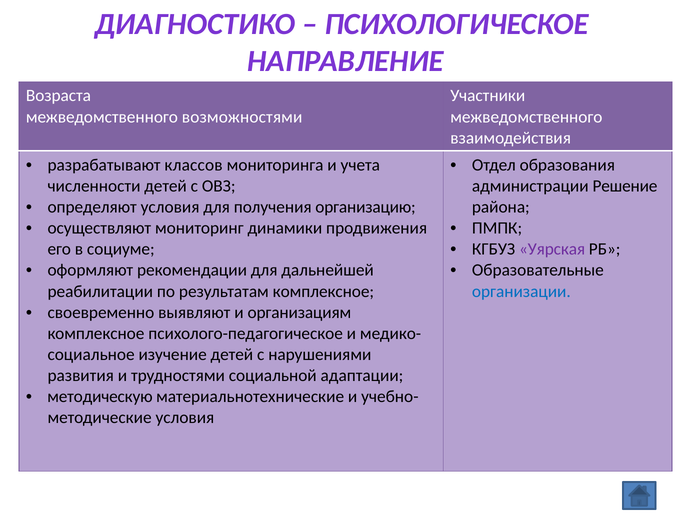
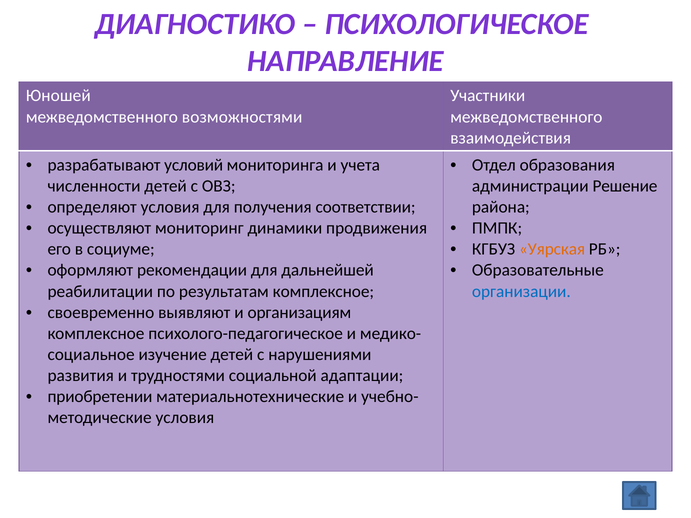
Возраста: Возраста -> Юношей (58, 96)
классов: классов -> условий (194, 165)
организацию: организацию -> соответствии (366, 207)
Уярская colour: purple -> orange (552, 249)
методическую: методическую -> приобретении (100, 397)
